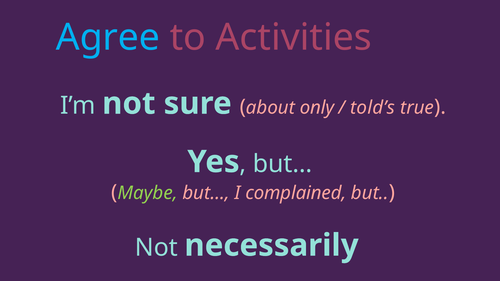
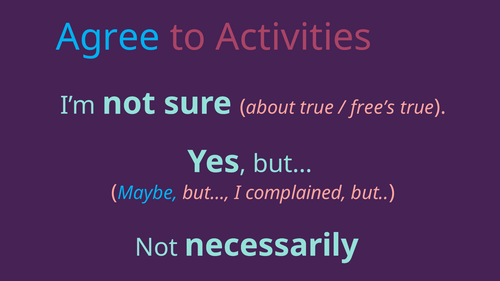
about only: only -> true (317, 108)
told’s: told’s -> free’s (373, 108)
Maybe colour: light green -> light blue (148, 193)
